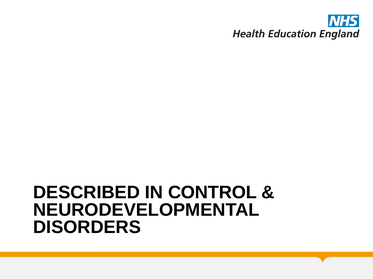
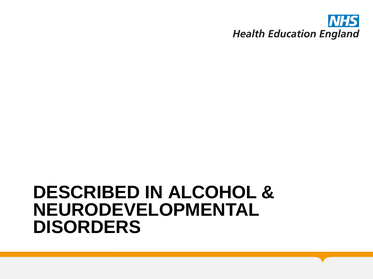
CONTROL: CONTROL -> ALCOHOL (212, 193)
